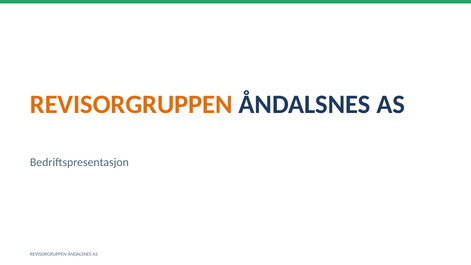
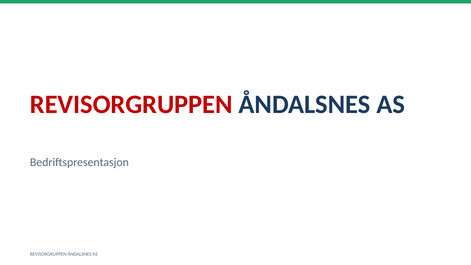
REVISORGRUPPEN colour: orange -> red (131, 104)
